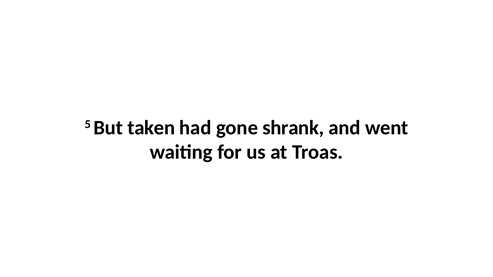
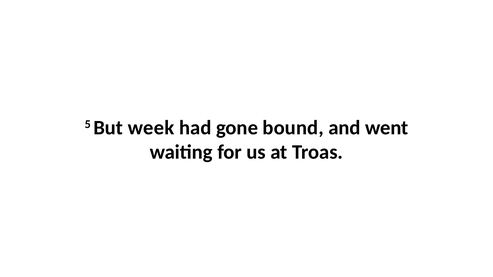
taken: taken -> week (151, 128)
shrank: shrank -> bound (293, 128)
